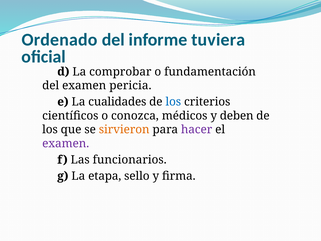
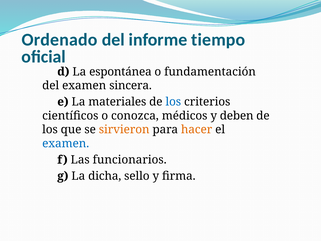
tuviera: tuviera -> tiempo (218, 40)
comprobar: comprobar -> espontánea (120, 72)
pericia: pericia -> sincera (131, 85)
cualidades: cualidades -> materiales (117, 102)
hacer colour: purple -> orange (197, 130)
examen colour: purple -> blue (66, 143)
etapa: etapa -> dicha (105, 176)
